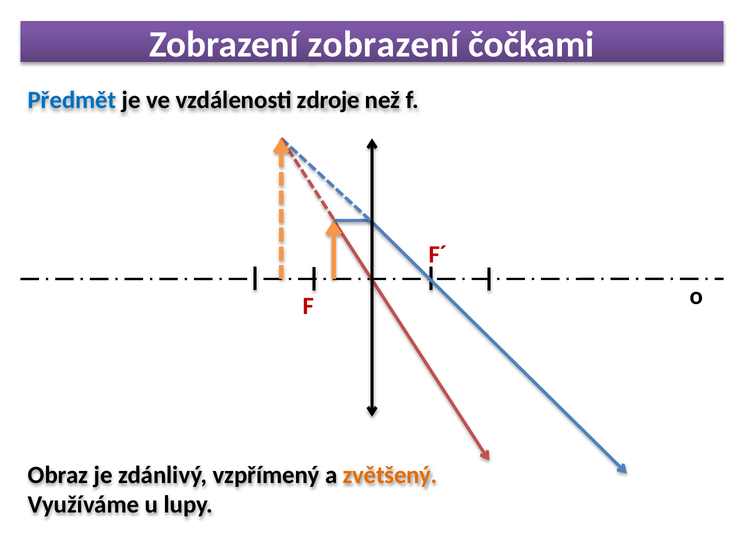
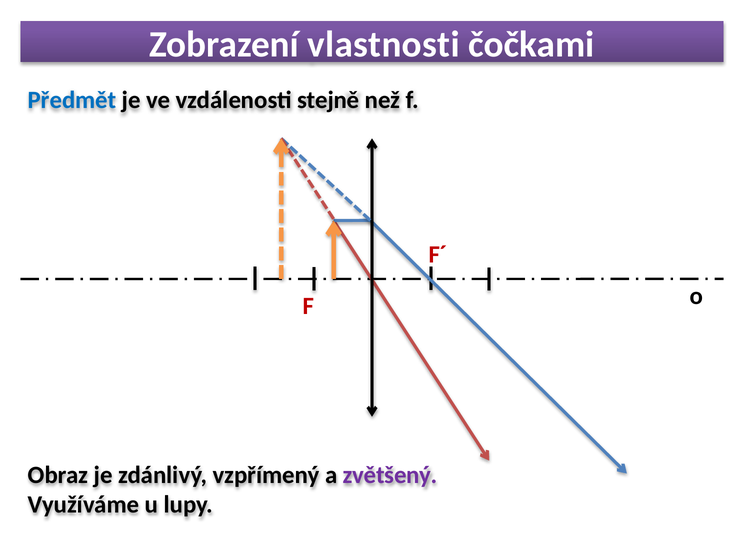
Zobrazení zobrazení: zobrazení -> vlastnosti (383, 44)
zdroje: zdroje -> stejně (328, 100)
zvětšený colour: orange -> purple (390, 475)
